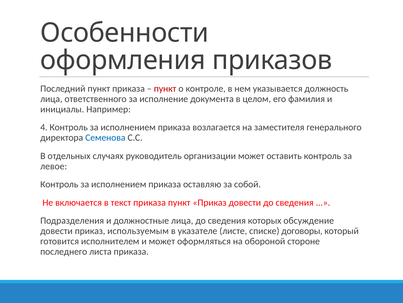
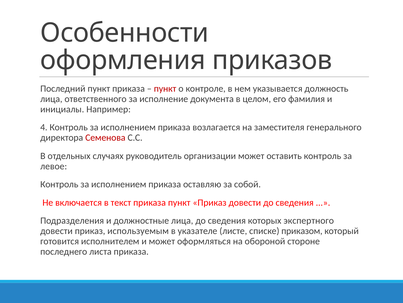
Семенова colour: blue -> red (105, 137)
обсуждение: обсуждение -> экспертного (309, 220)
договоры: договоры -> приказом (302, 230)
